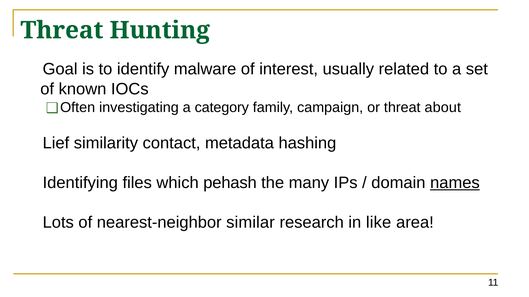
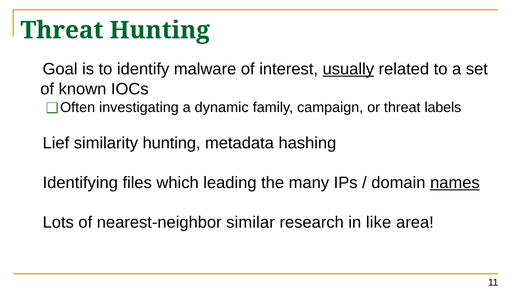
usually underline: none -> present (348, 69)
category: category -> dynamic (222, 108)
about: about -> labels (443, 108)
similarity contact: contact -> hunting (172, 143)
pehash: pehash -> leading (230, 183)
